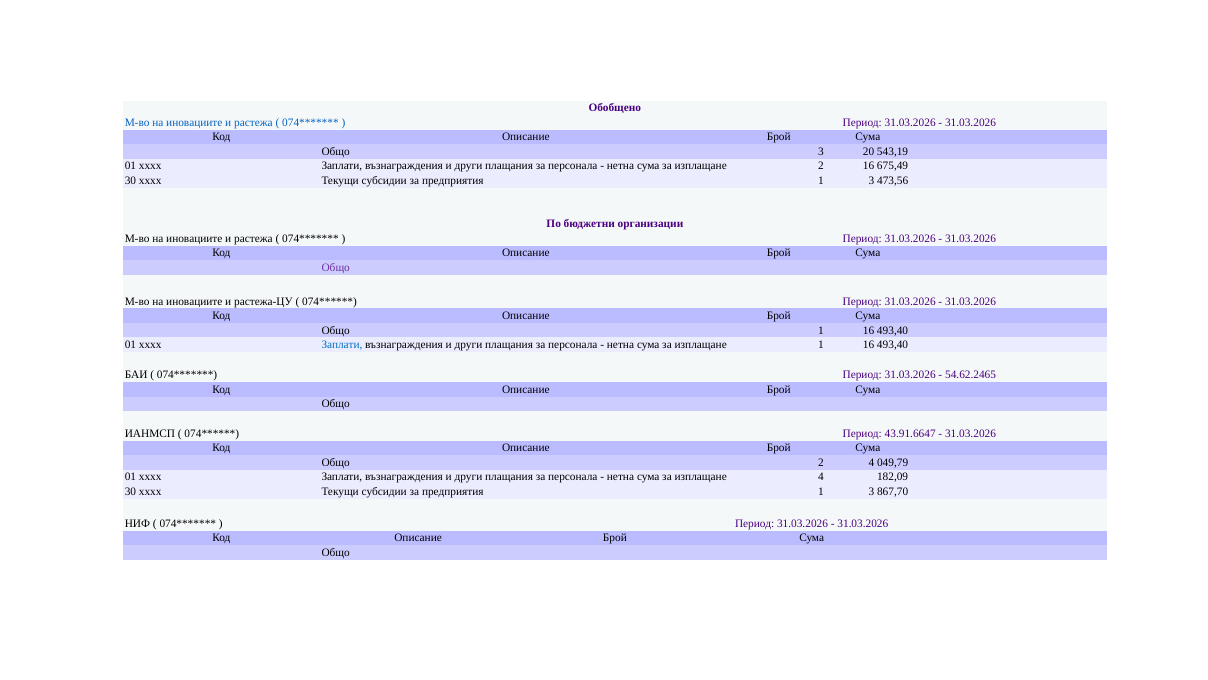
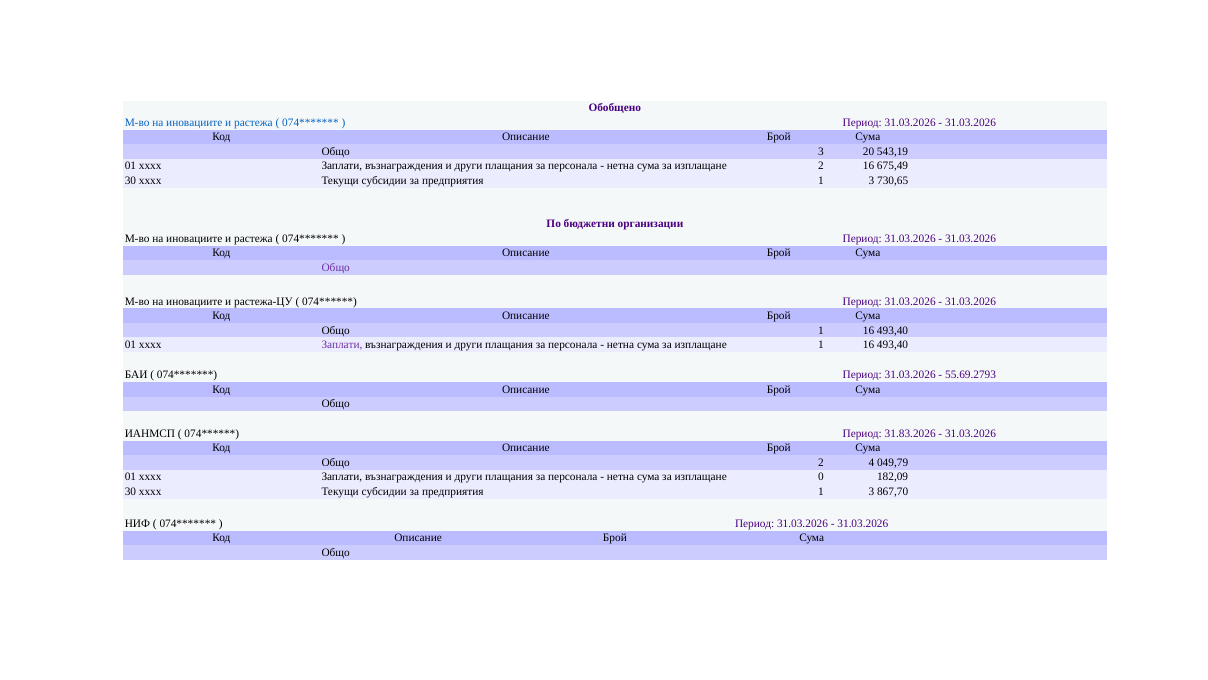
473,56: 473,56 -> 730,65 (893, 181)
Заплати colour: blue -> purple (342, 344)
54.62.2465: 54.62.2465 -> 55.69.2793 (971, 375)
43.91.6647: 43.91.6647 -> 31.83.2026 (910, 433)
изплащане 4: 4 -> 0 (821, 477)
